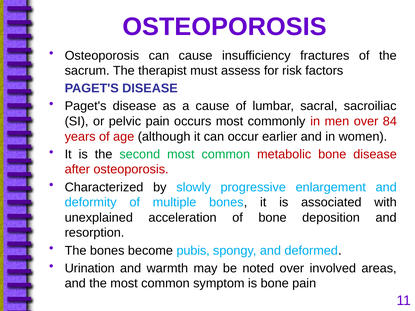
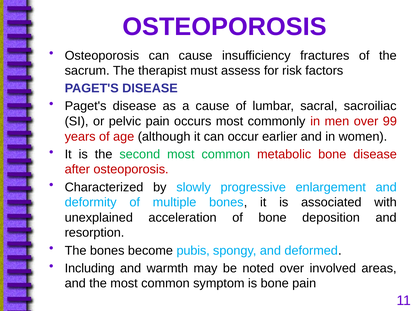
84: 84 -> 99 (390, 121)
Urination: Urination -> Including (90, 268)
